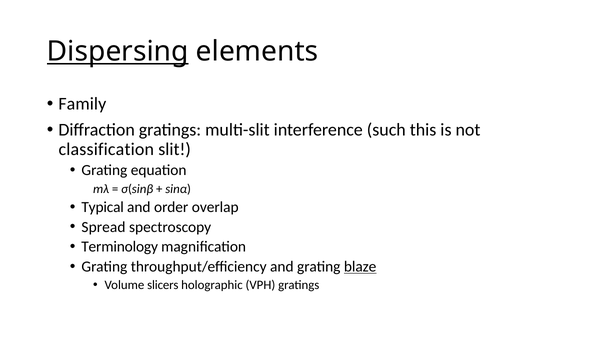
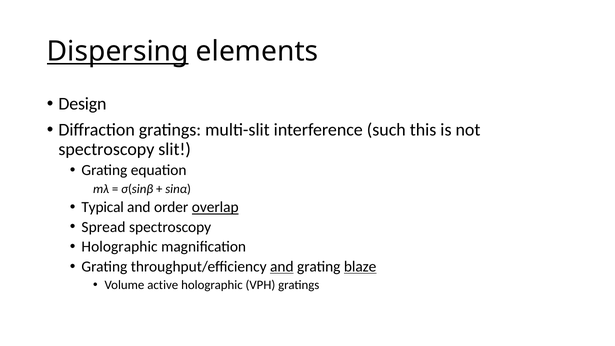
Family: Family -> Design (82, 104)
classification: classification -> spectroscopy (106, 149)
overlap underline: none -> present (215, 207)
Terminology: Terminology -> Holographic (120, 247)
and underline: none -> present (282, 267)
slicers: slicers -> active (163, 285)
